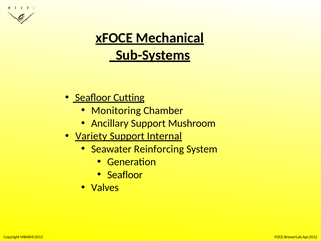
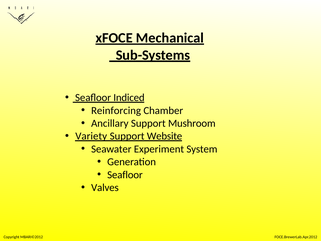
Cutting: Cutting -> Indiced (129, 98)
Monitoring: Monitoring -> Reinforcing (116, 110)
Internal: Internal -> Website (165, 136)
Reinforcing: Reinforcing -> Experiment (159, 149)
